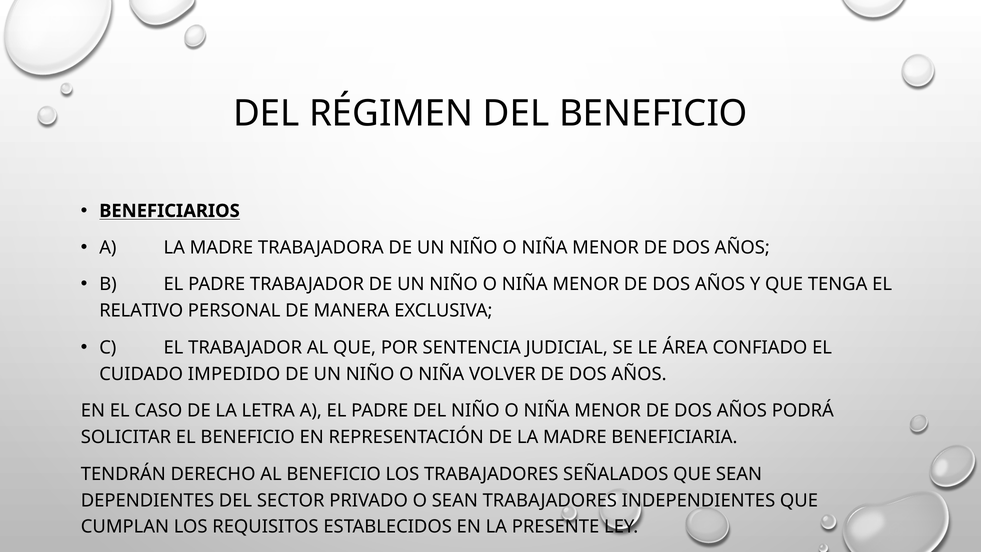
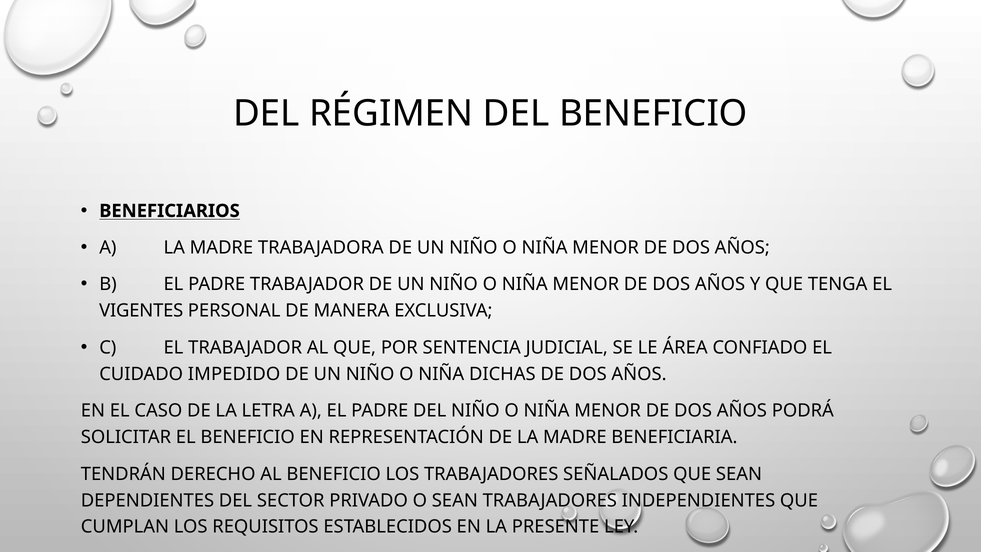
RELATIVO: RELATIVO -> VIGENTES (141, 311)
VOLVER: VOLVER -> DICHAS (502, 374)
